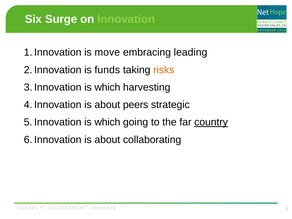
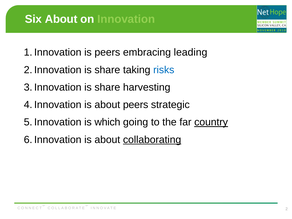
Six Surge: Surge -> About (61, 19)
is move: move -> peers (107, 52)
funds: funds -> share (107, 70)
risks colour: orange -> blue (164, 70)
which: which -> share (107, 87)
collaborating underline: none -> present (152, 140)
